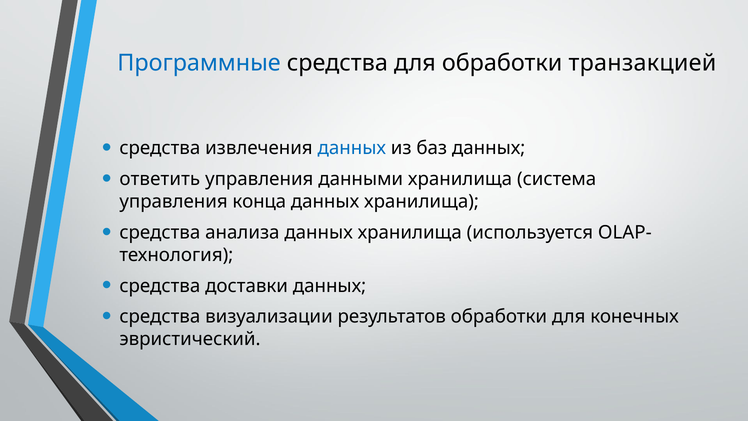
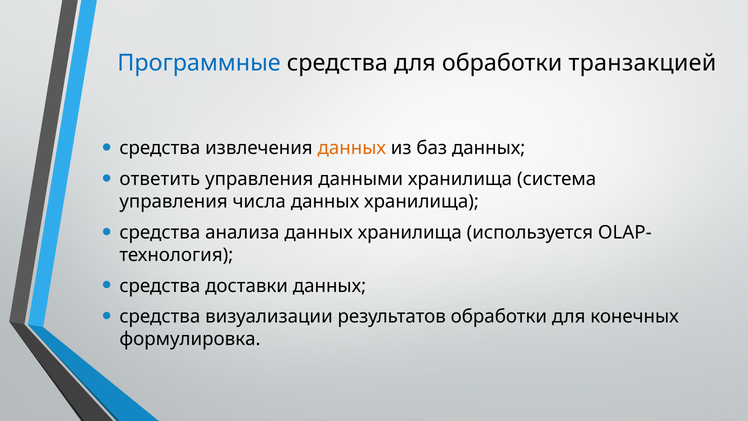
данных colour: blue -> orange (352, 148)
конца: конца -> числа (259, 202)
эвристический: эвристический -> формулировка (190, 339)
